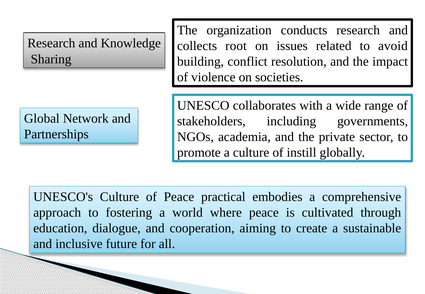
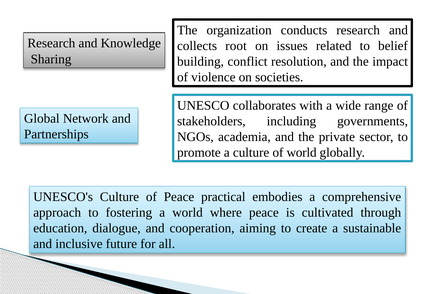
avoid: avoid -> belief (393, 46)
of instill: instill -> world (302, 153)
